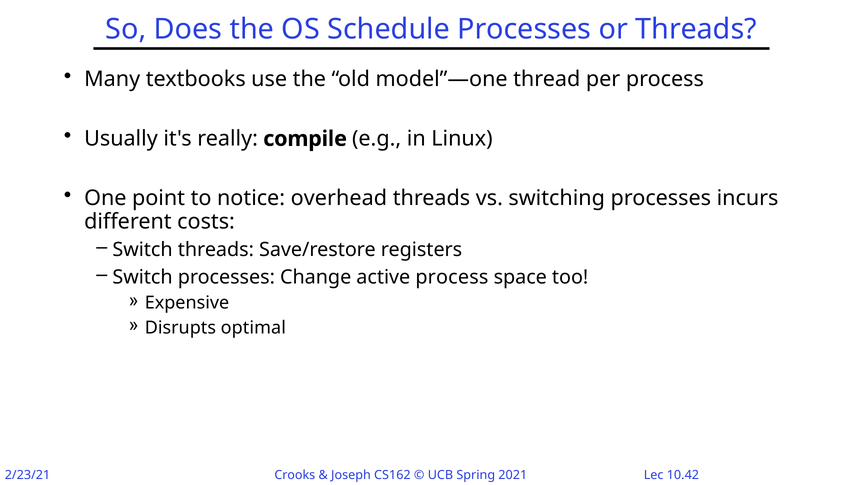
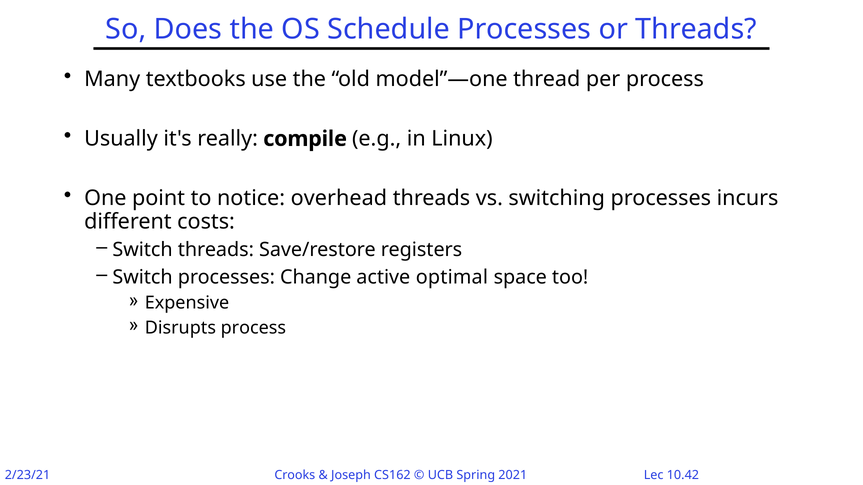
active process: process -> optimal (452, 277)
Disrupts optimal: optimal -> process (253, 328)
